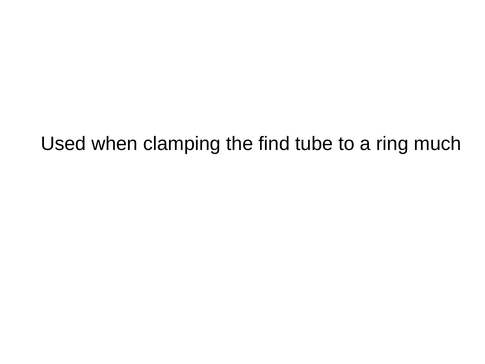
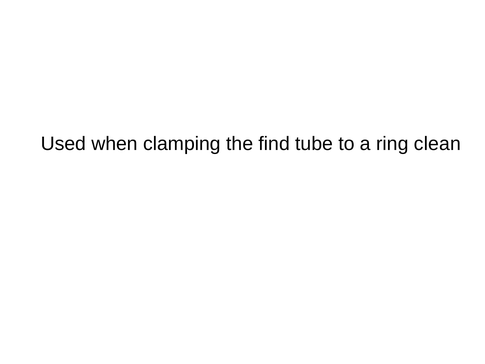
much: much -> clean (438, 144)
